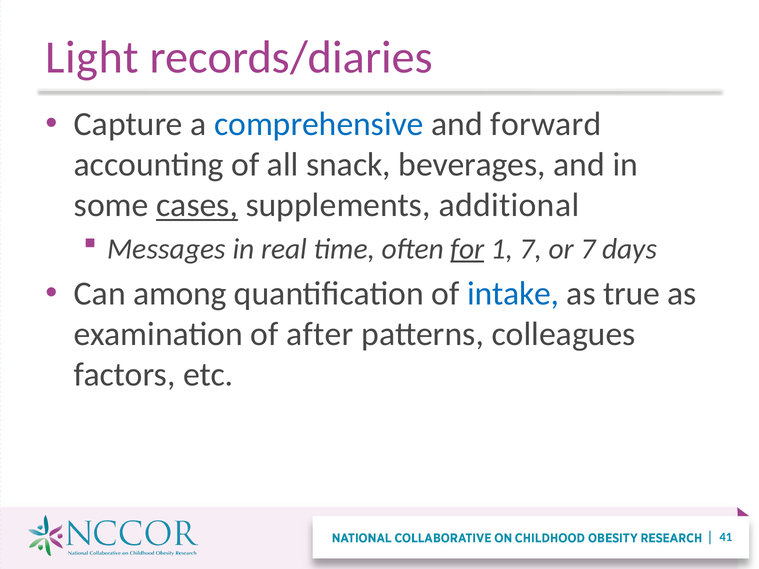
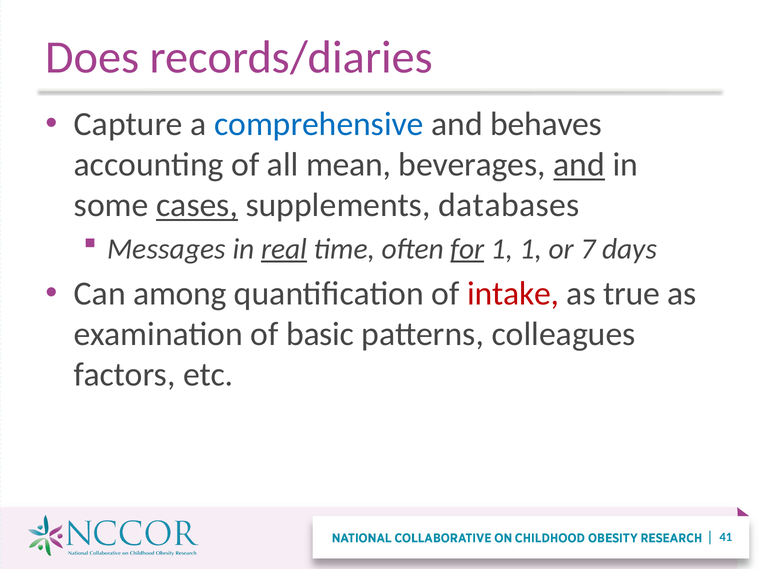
Light: Light -> Does (92, 58)
forward: forward -> behaves (546, 124)
snack: snack -> mean (349, 165)
and underline: none -> present (579, 165)
additional: additional -> databases (509, 205)
real underline: none -> present (284, 249)
1 7: 7 -> 1 (531, 249)
intake colour: blue -> red (513, 294)
after: after -> basic (320, 334)
